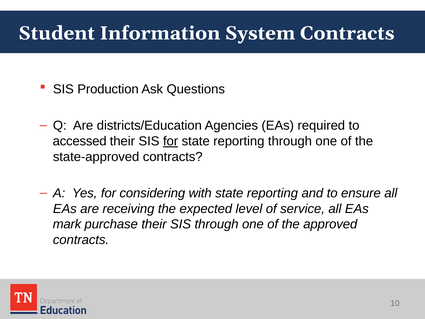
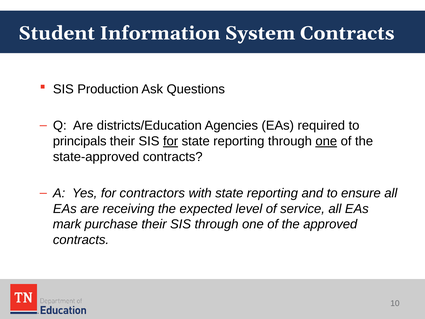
accessed: accessed -> principals (80, 141)
one underline: none -> present (326, 141)
considering: considering -> contractors (152, 193)
